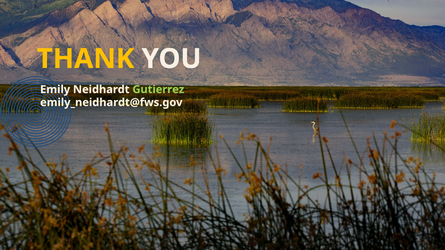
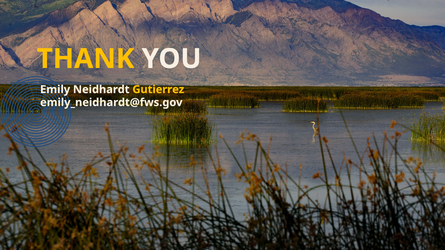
Gutierrez colour: light green -> yellow (158, 90)
